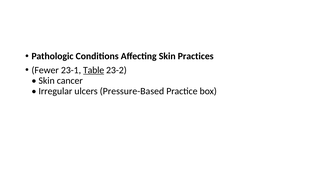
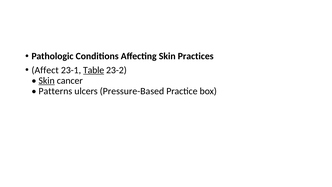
Fewer: Fewer -> Affect (45, 70)
Skin underline: none -> present (47, 81)
Irregular: Irregular -> Patterns (55, 91)
